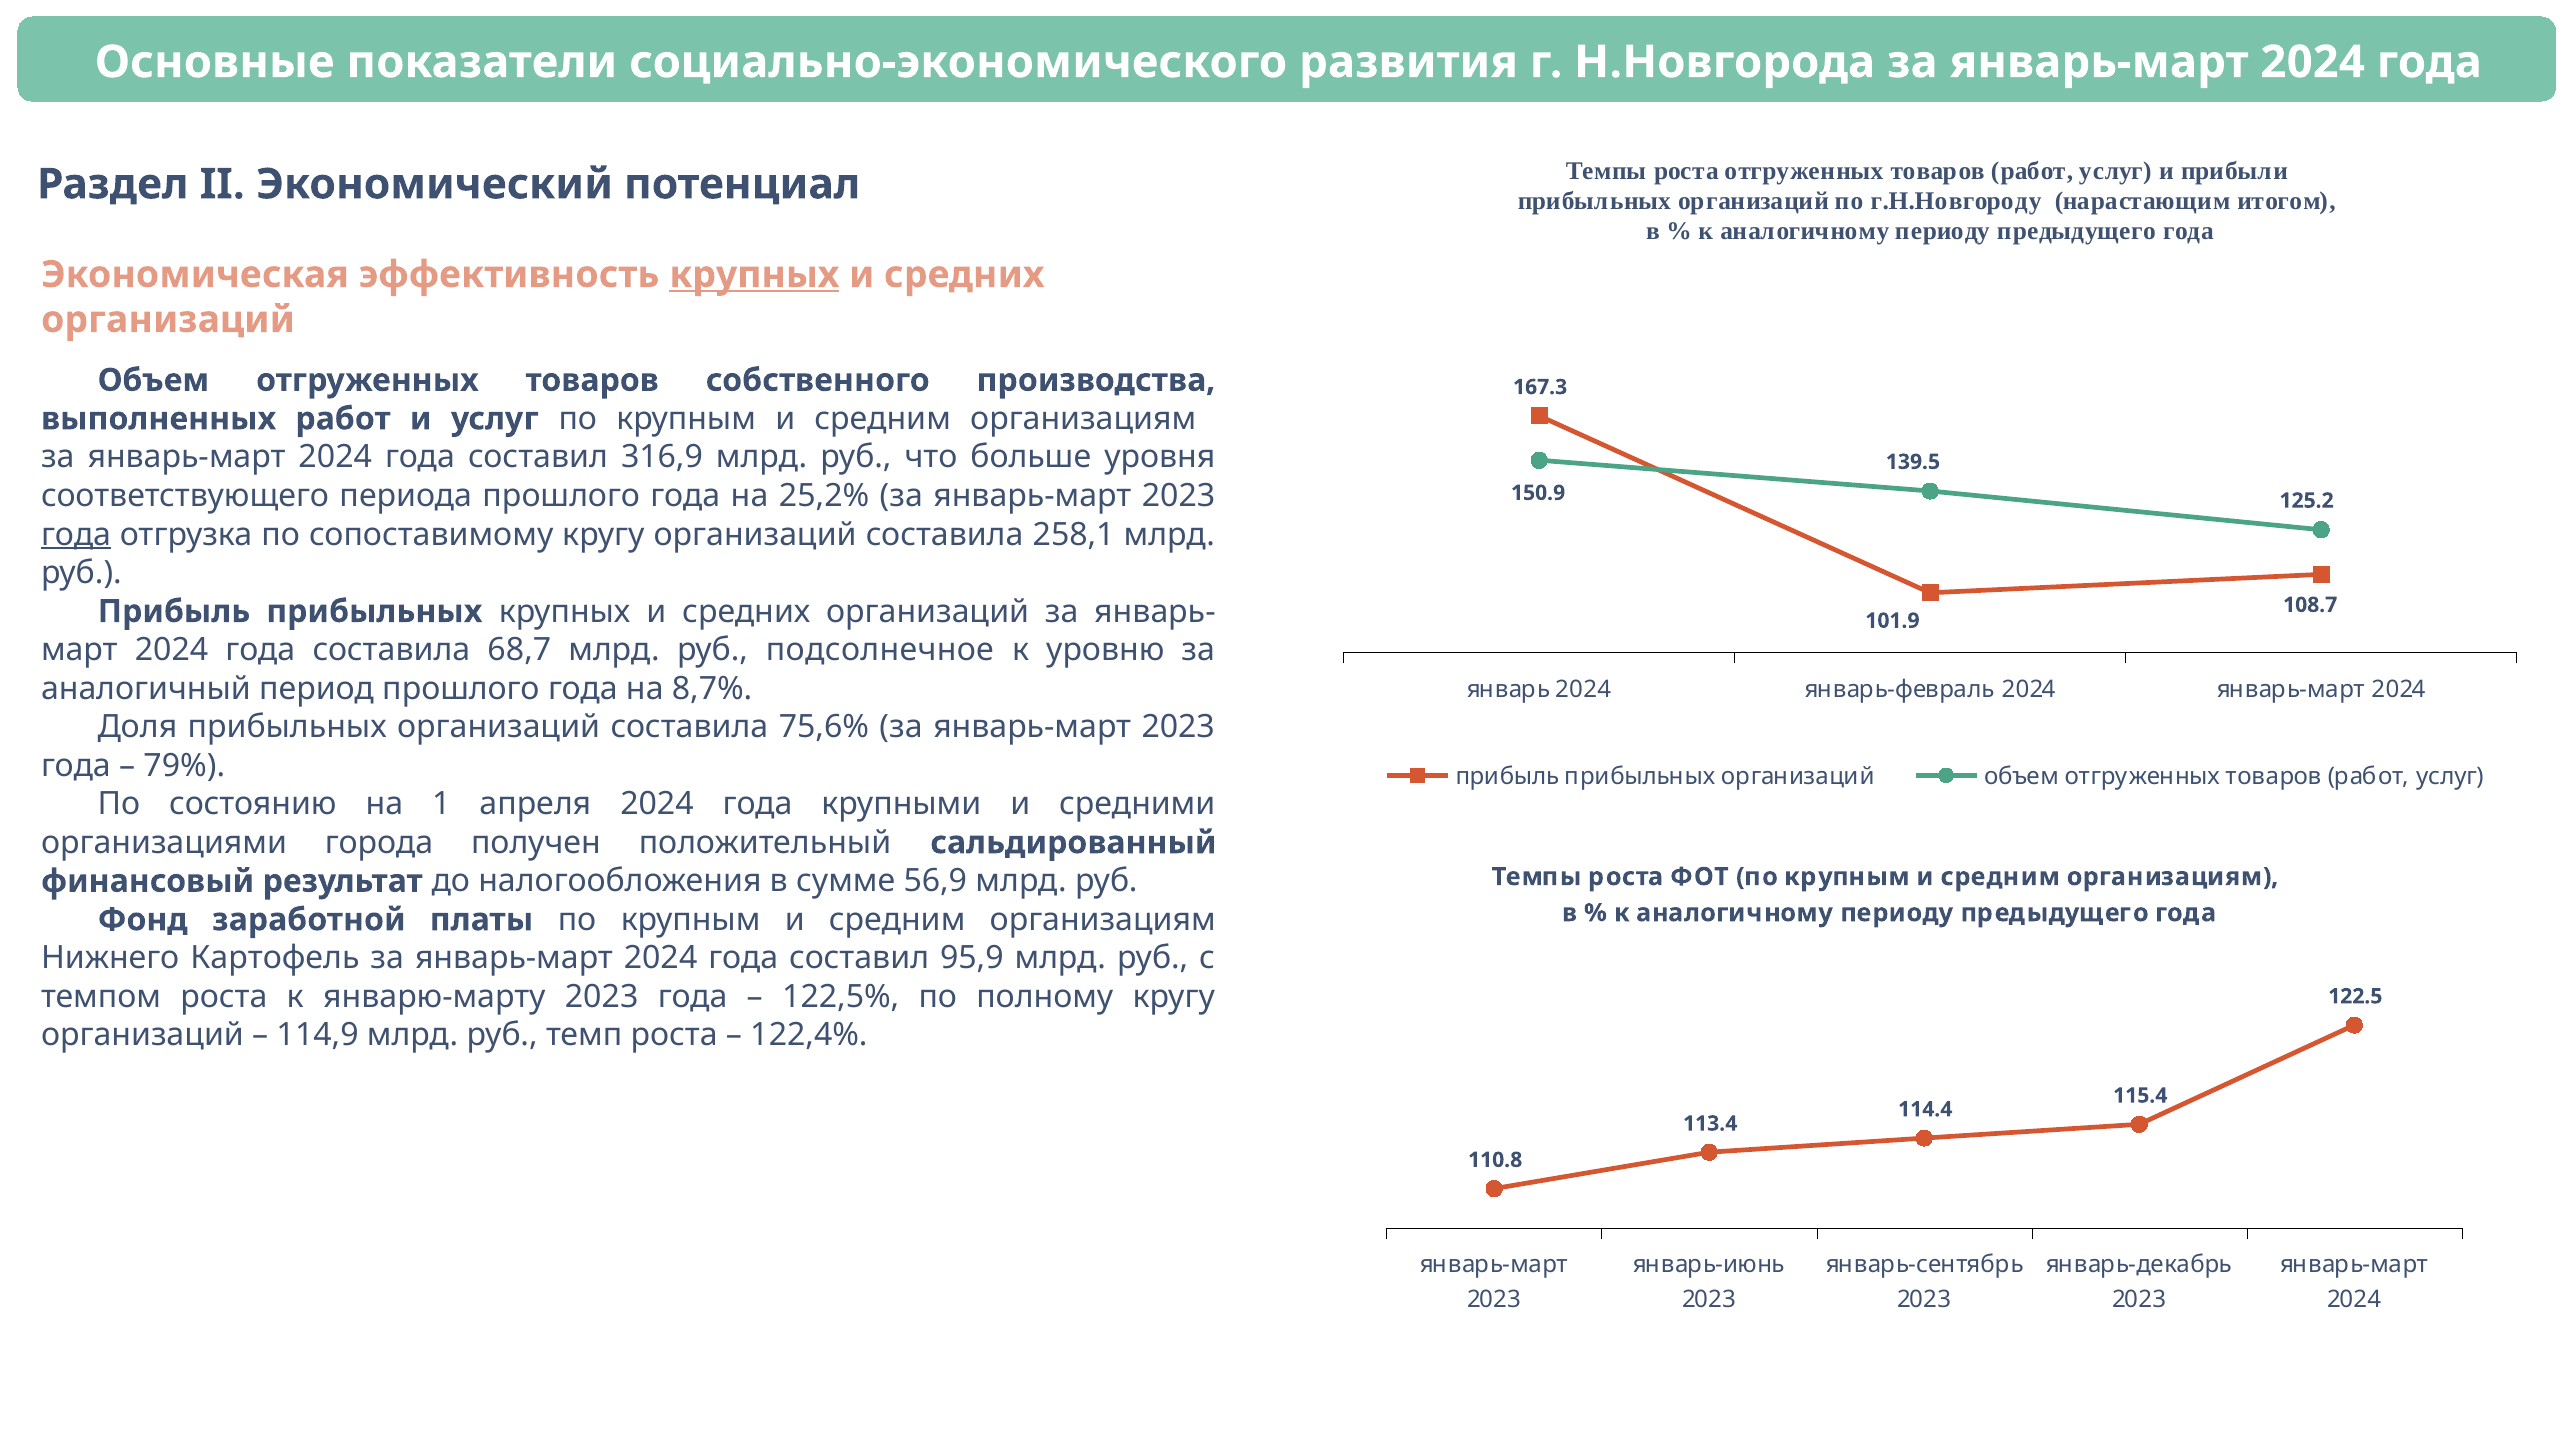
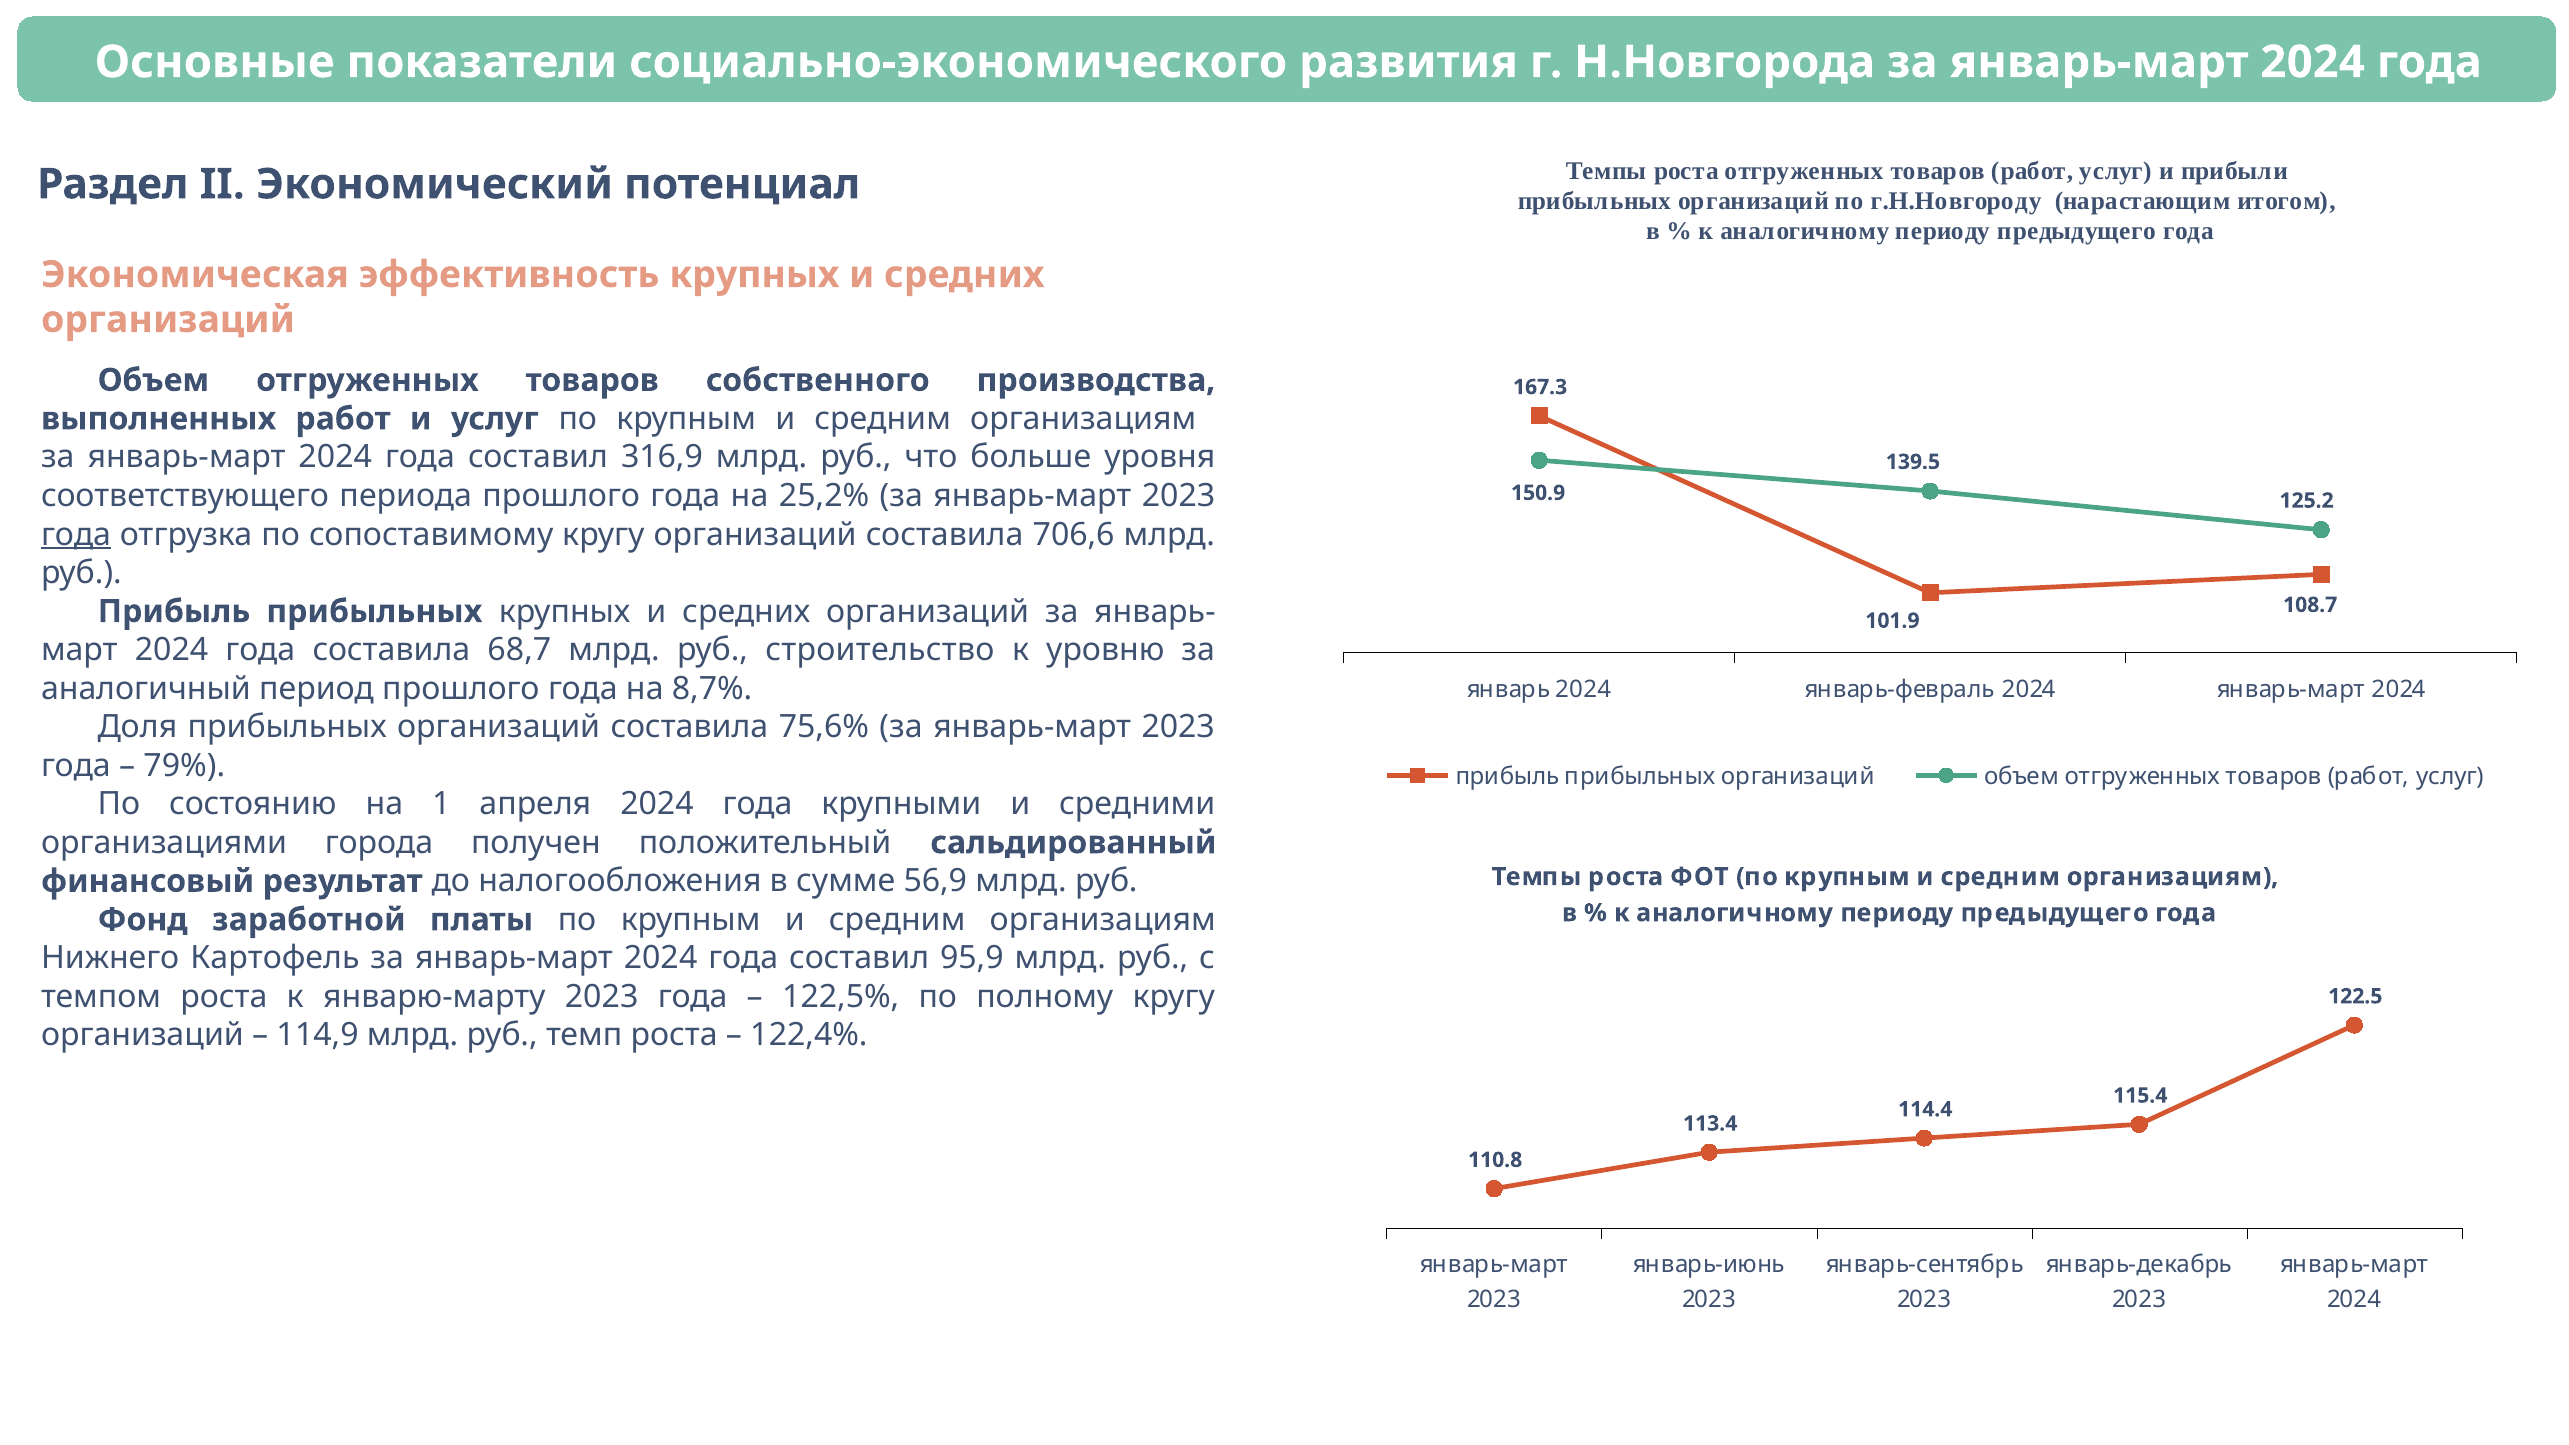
крупных underline: present -> none (754, 275)
258,1: 258,1 -> 706,6 (1074, 534)
подсолнечное: подсолнечное -> строительство (880, 650)
